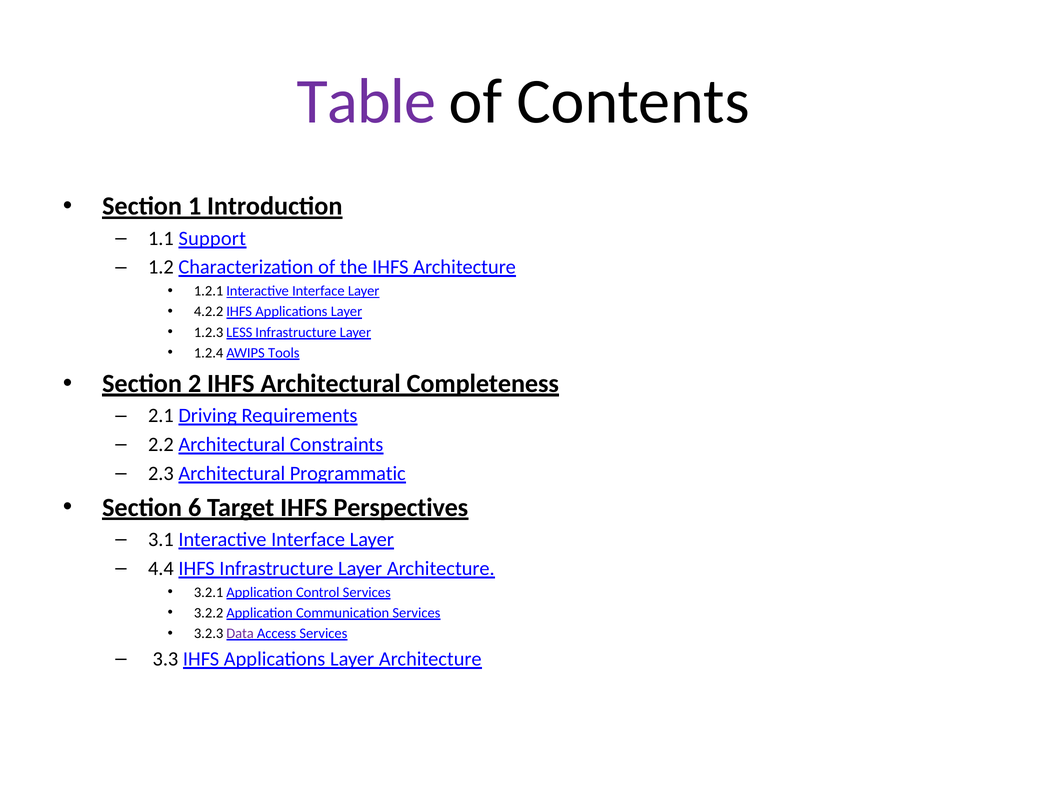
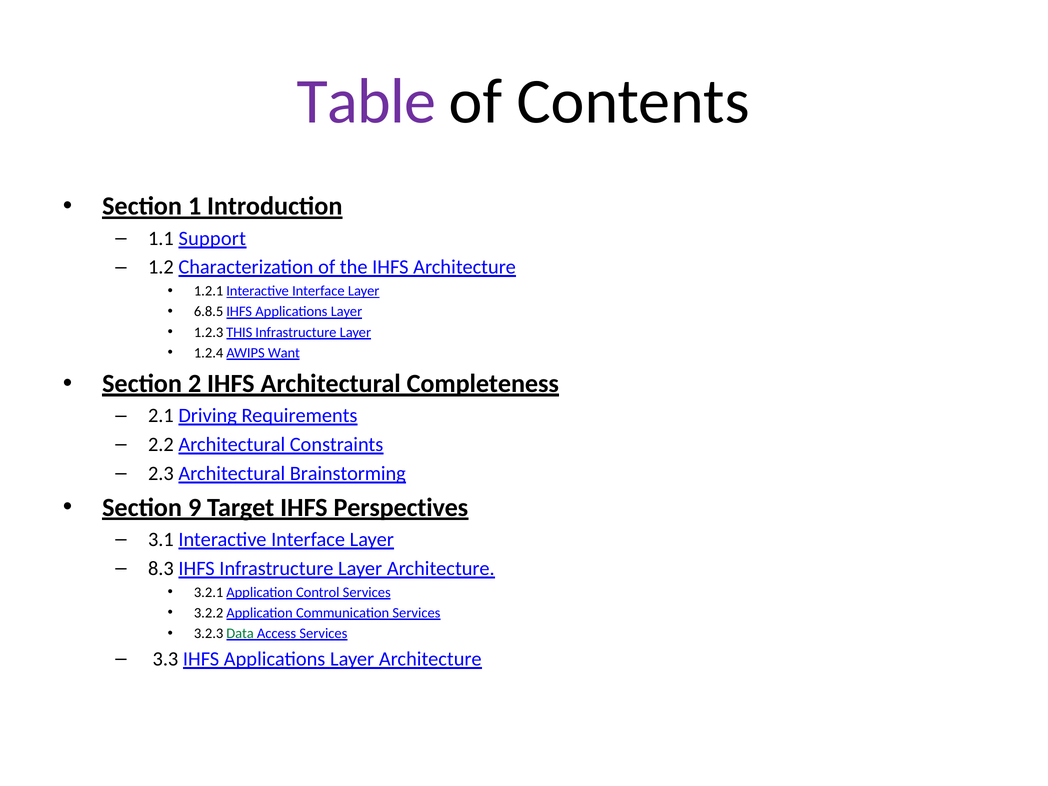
4.2.2: 4.2.2 -> 6.8.5 (209, 312)
LESS: LESS -> THIS (239, 332)
Tools: Tools -> Want (284, 353)
Programmatic: Programmatic -> Brainstorming (348, 473)
6: 6 -> 9 (195, 507)
4.4: 4.4 -> 8.3 (161, 568)
Data colour: purple -> green (240, 633)
